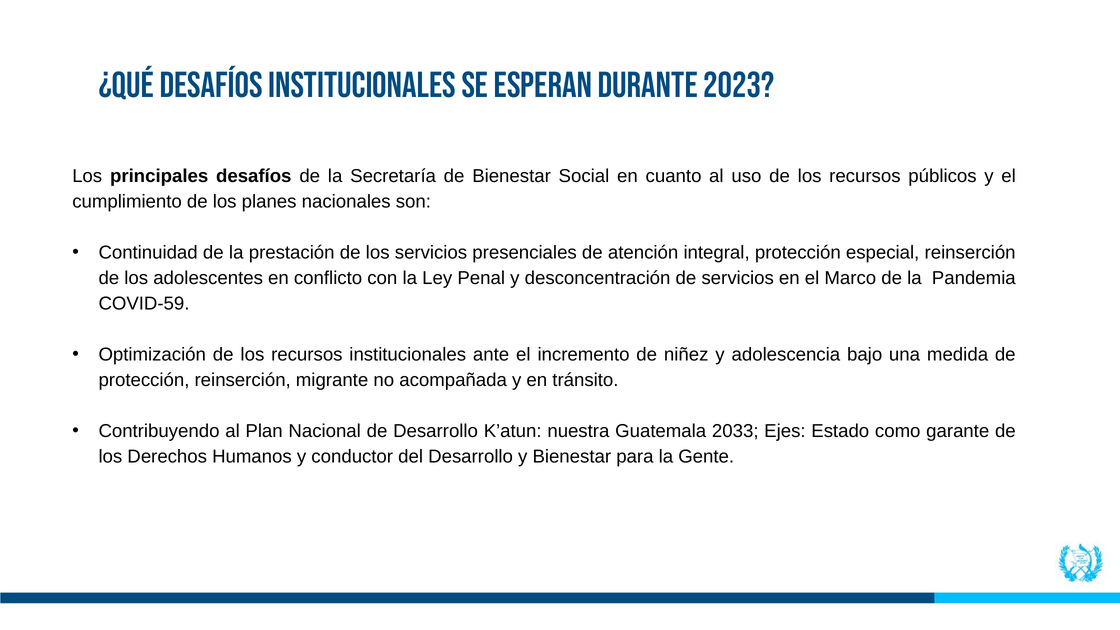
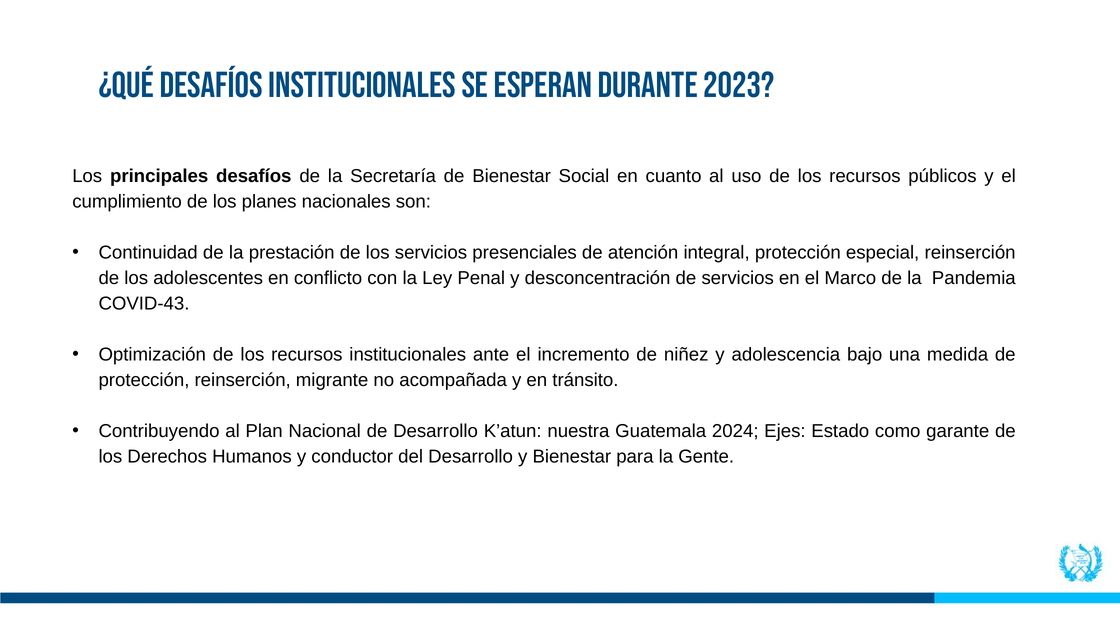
COVID-59: COVID-59 -> COVID-43 (144, 304)
2033: 2033 -> 2024 (735, 431)
